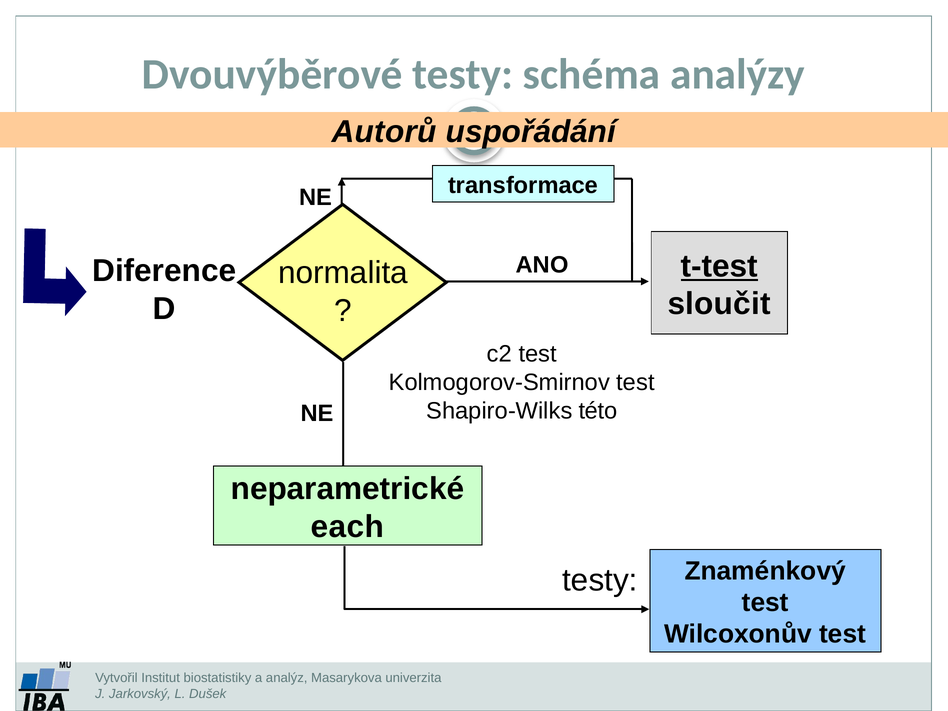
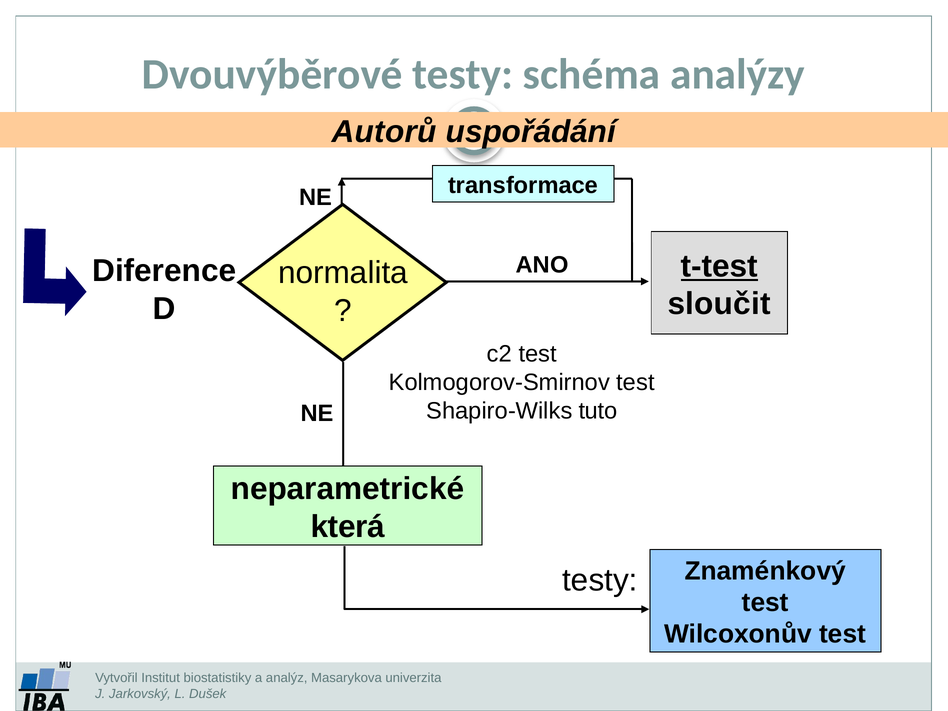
této: této -> tuto (598, 411)
each: each -> která (348, 527)
